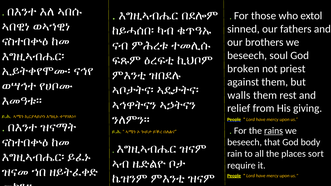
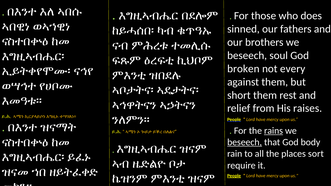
extol: extol -> does (311, 16)
priest: priest -> every (293, 69)
walls: walls -> short (239, 95)
giving: giving -> raises (308, 108)
beseech underline: none -> present (245, 142)
